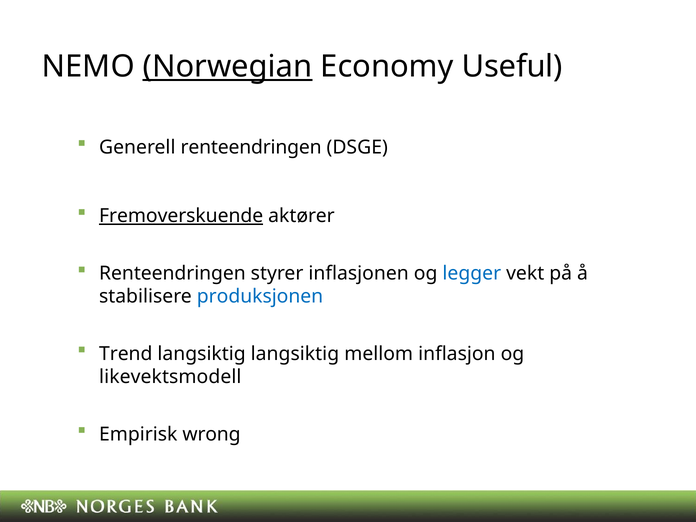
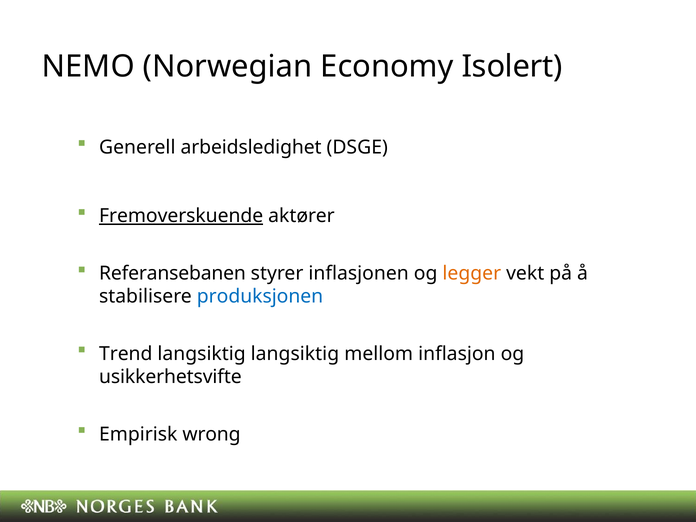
Norwegian underline: present -> none (228, 67)
Useful: Useful -> Isolert (512, 67)
Generell renteendringen: renteendringen -> arbeidsledighet (251, 147)
Renteendringen: Renteendringen -> Referansebanen (173, 273)
legger colour: blue -> orange (472, 273)
likevektsmodell: likevektsmodell -> usikkerhetsvifte (170, 377)
